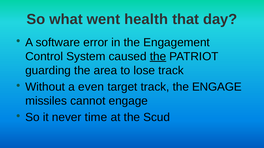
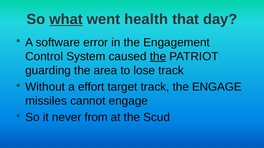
what underline: none -> present (66, 19)
even: even -> effort (91, 87)
time: time -> from (96, 118)
